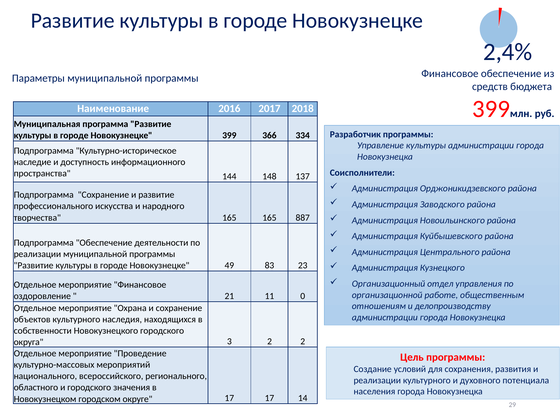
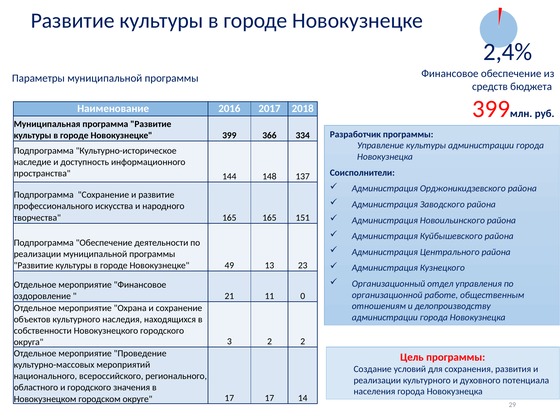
887: 887 -> 151 (303, 218)
83: 83 -> 13 (269, 265)
